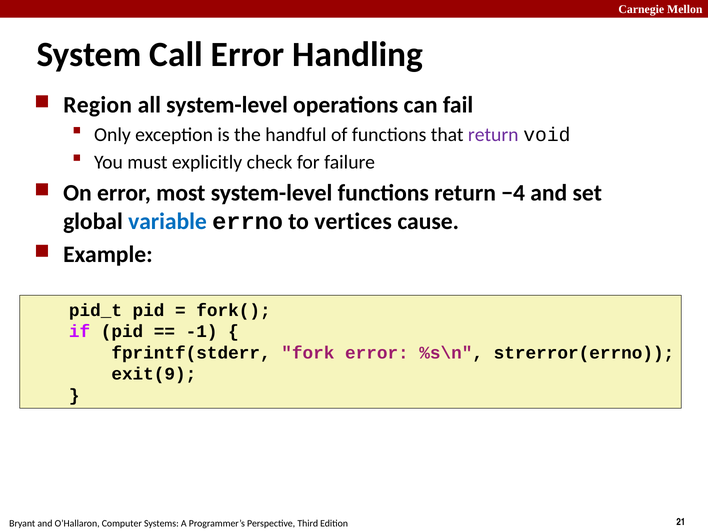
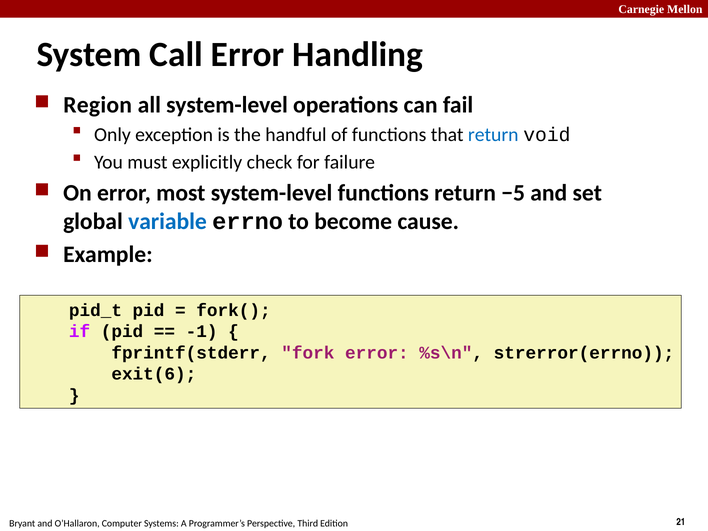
return colour: purple -> blue (493, 135)
−4: −4 -> −5 (513, 193)
vertices: vertices -> become (353, 221)
exit(9: exit(9 -> exit(6 (154, 374)
